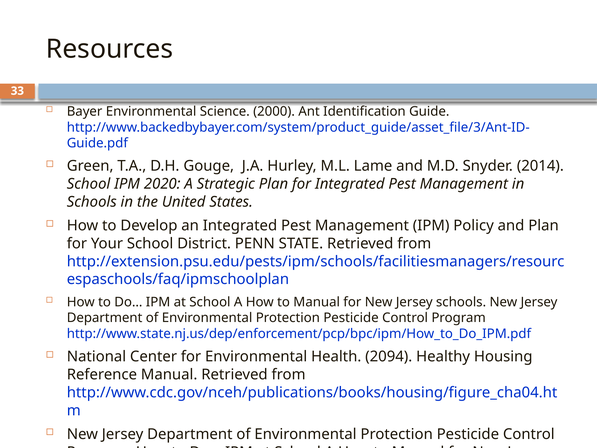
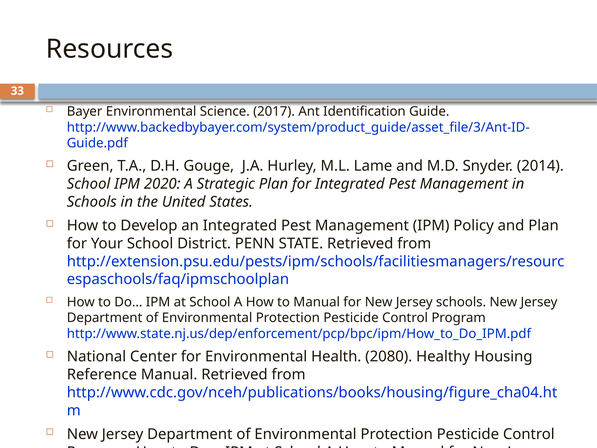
2000: 2000 -> 2017 (274, 111)
2094: 2094 -> 2080 (389, 356)
